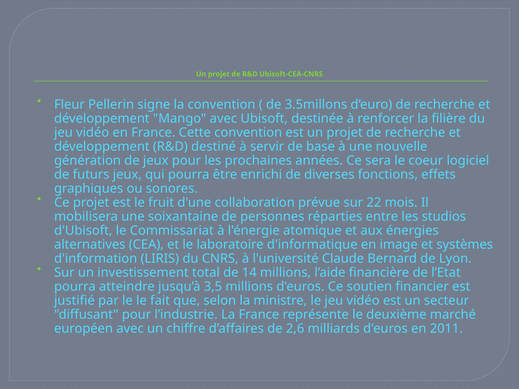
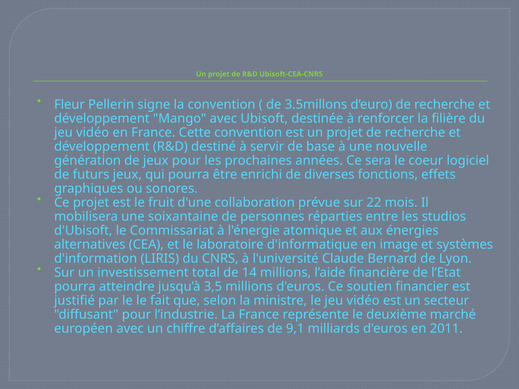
2,6: 2,6 -> 9,1 (295, 329)
